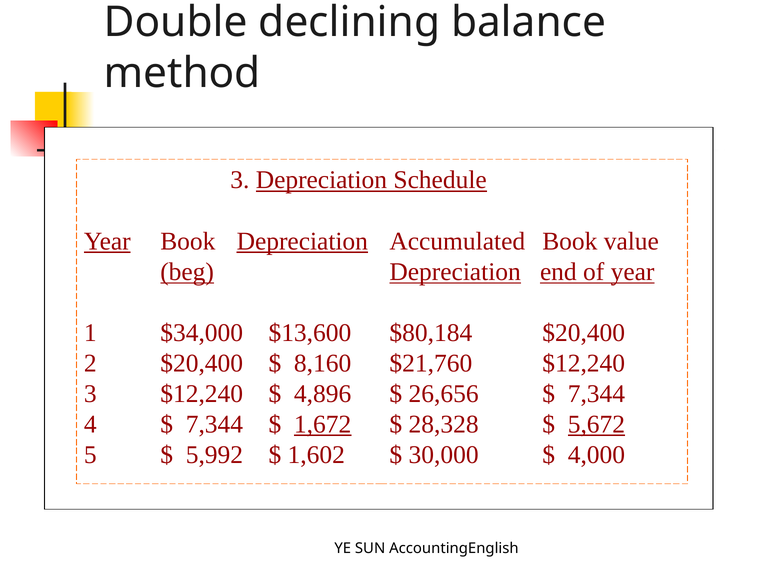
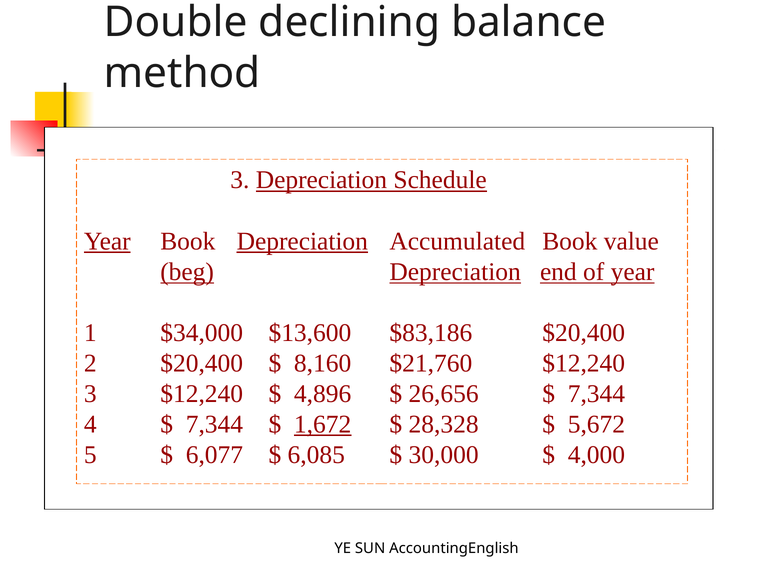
$80,184: $80,184 -> $83,186 (431, 333)
5,672 underline: present -> none (596, 424)
5,992: 5,992 -> 6,077 (214, 455)
1,602: 1,602 -> 6,085 (316, 455)
